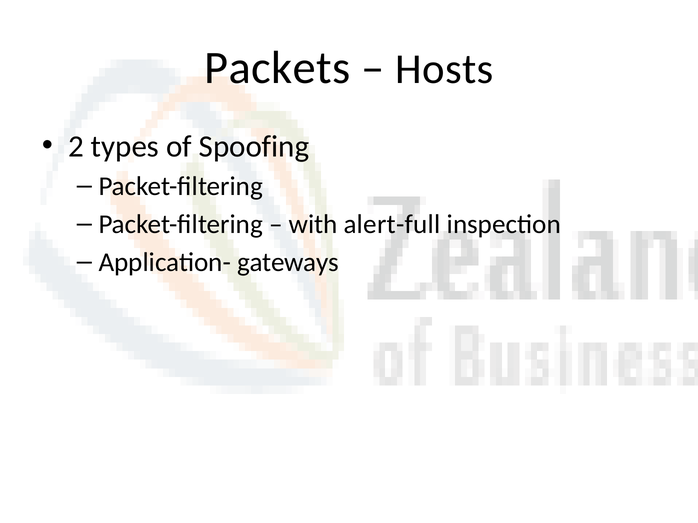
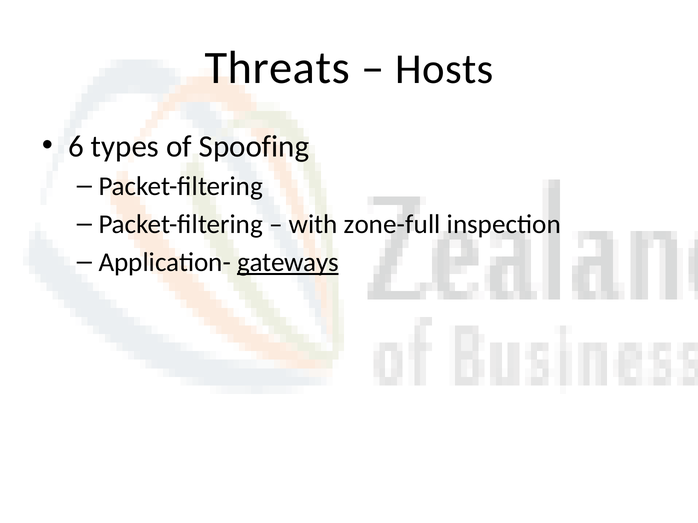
Packets: Packets -> Threats (277, 68)
2: 2 -> 6 (76, 146)
alert-full: alert-full -> zone-full (392, 225)
gateways underline: none -> present (288, 263)
